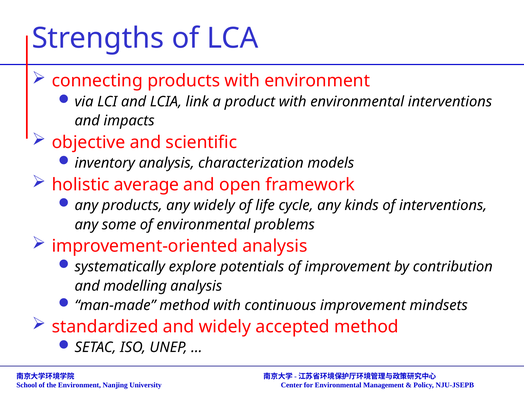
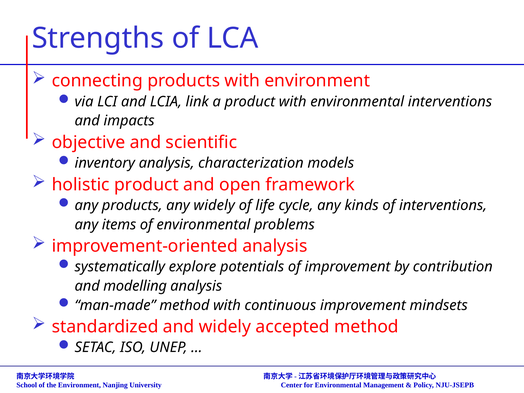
holistic average: average -> product (146, 185)
some: some -> items (119, 225)
